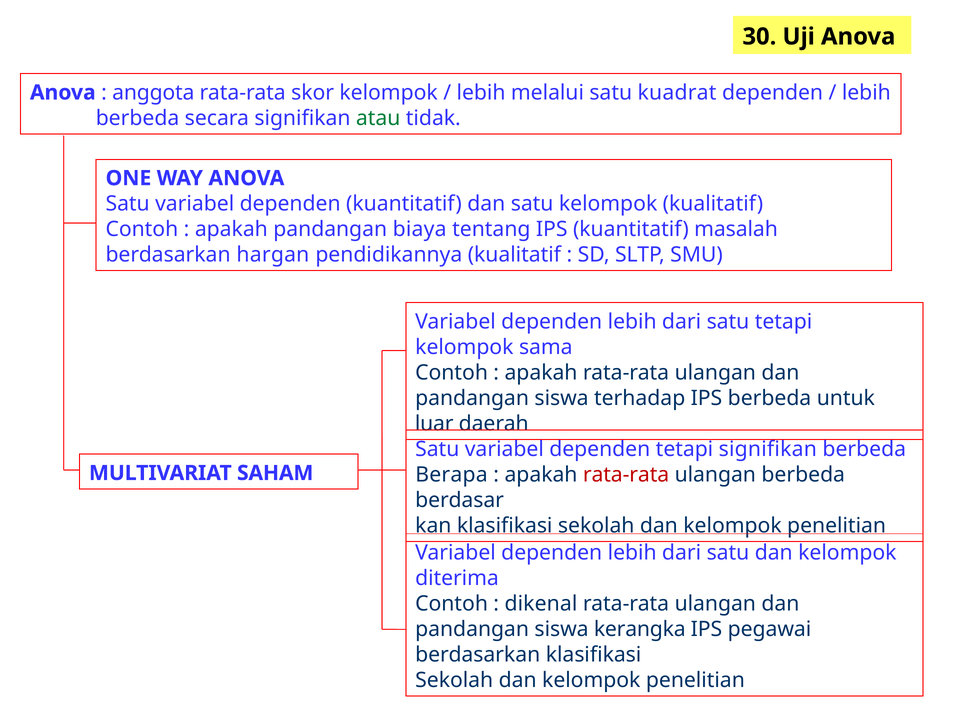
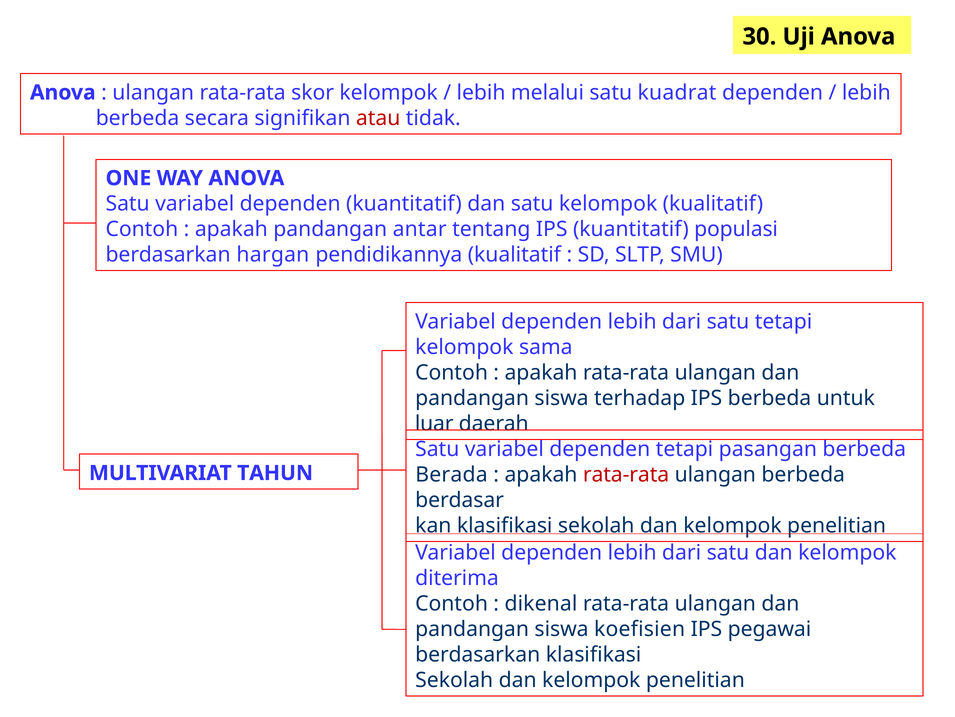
anggota: anggota -> ulangan (153, 92)
atau colour: green -> red (378, 118)
biaya: biaya -> antar (420, 229)
masalah: masalah -> populasi (736, 229)
tetapi signifikan: signifikan -> pasangan (768, 449)
Berapa: Berapa -> Berada (452, 474)
SAHAM: SAHAM -> TAHUN (275, 473)
kerangka: kerangka -> koefisien (640, 628)
